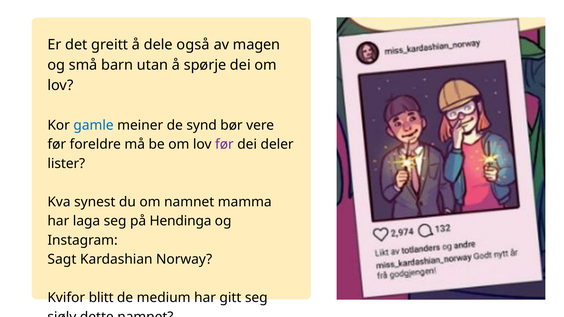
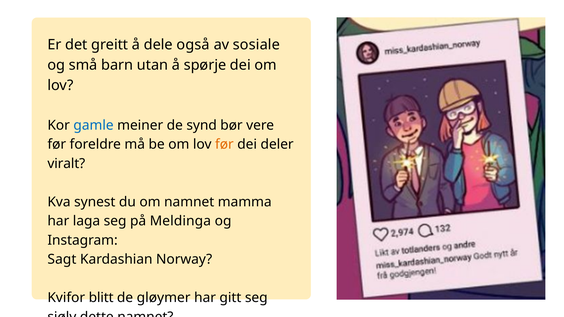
magen: magen -> sosiale (256, 45)
før colour: purple -> orange (224, 144)
lister: lister -> viralt (66, 164)
Hendinga: Hendinga -> Meldinga (180, 221)
medium: medium -> gløymer (164, 298)
